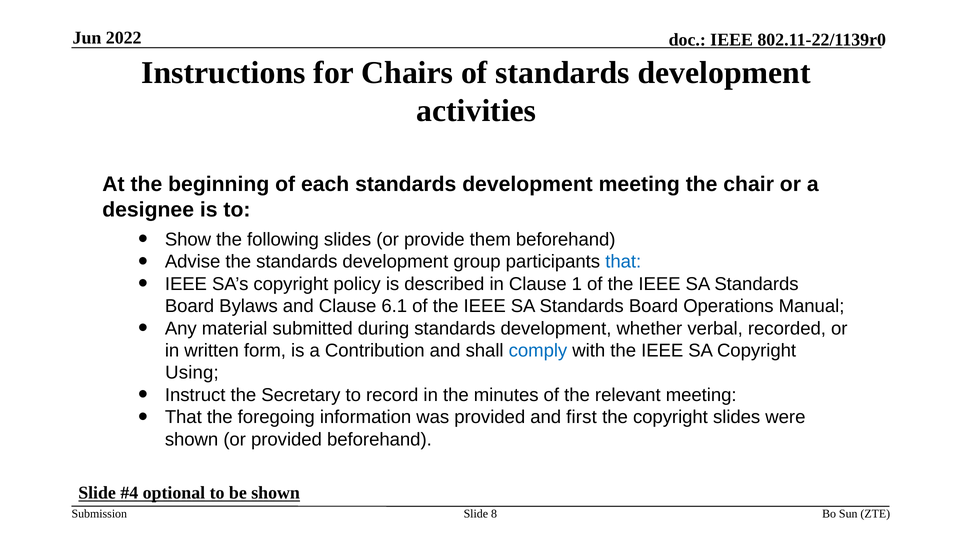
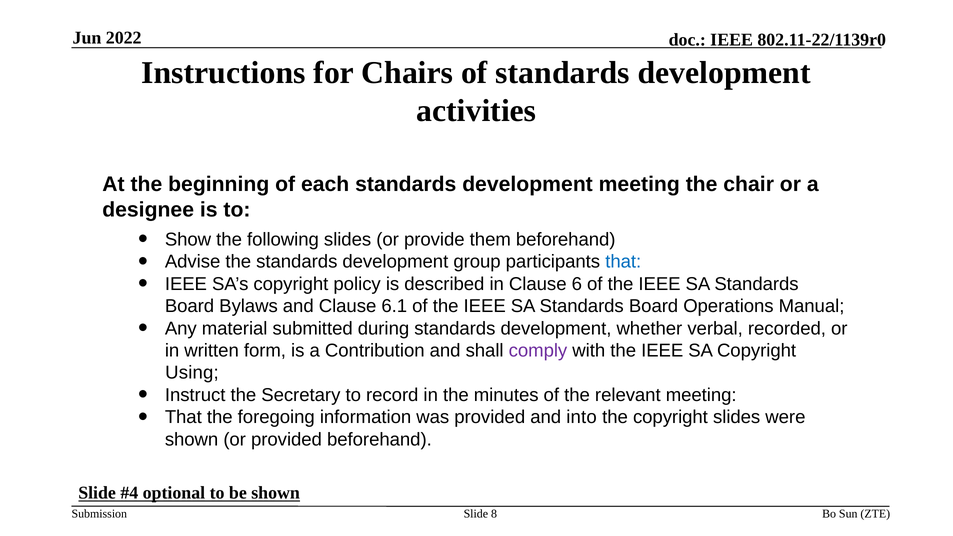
1: 1 -> 6 (577, 284)
comply colour: blue -> purple (538, 351)
first: first -> into (582, 417)
